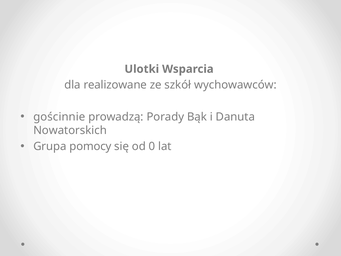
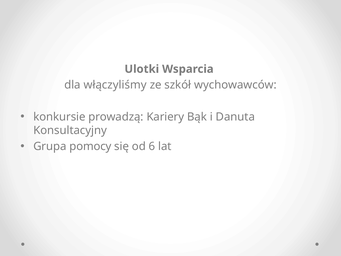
realizowane: realizowane -> włączyliśmy (115, 85)
gościnnie: gościnnie -> konkursie (59, 117)
Porady: Porady -> Kariery (165, 117)
Nowatorskich: Nowatorskich -> Konsultacyjny (70, 130)
0: 0 -> 6 (152, 146)
